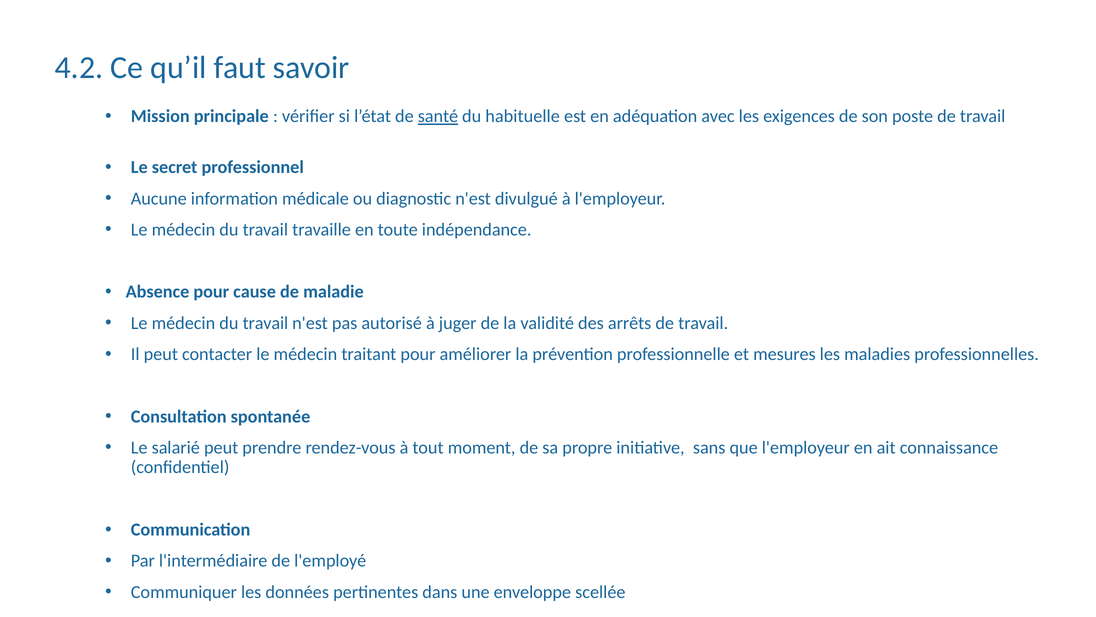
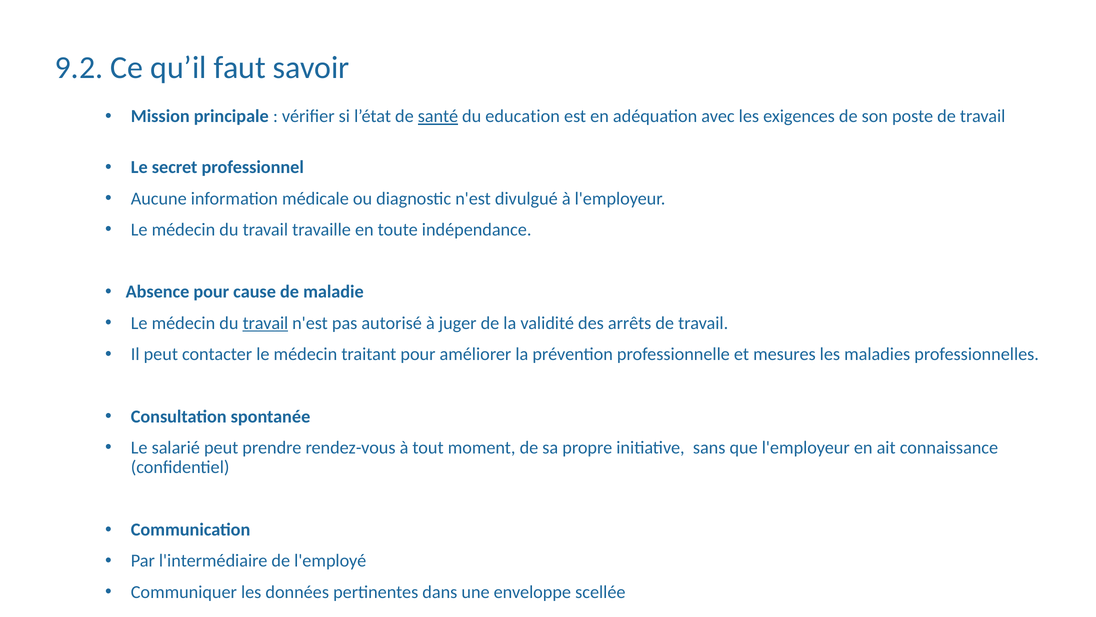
4.2: 4.2 -> 9.2 (79, 68)
habituelle: habituelle -> education (523, 116)
travail underline: none -> present (265, 323)
